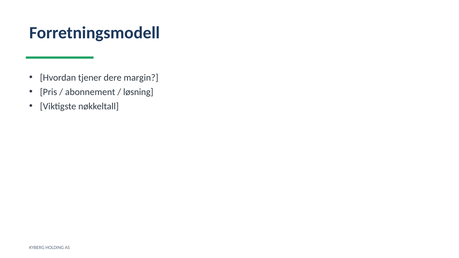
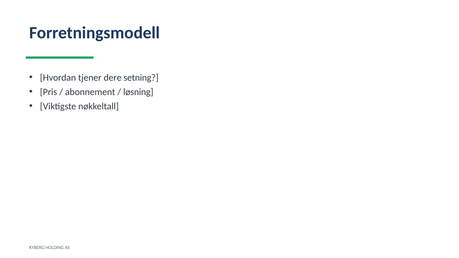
margin: margin -> setning (141, 78)
